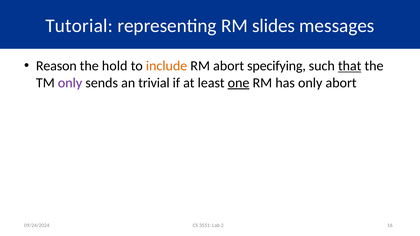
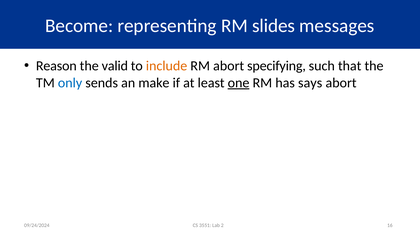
Tutorial: Tutorial -> Become (79, 26)
hold: hold -> valid (115, 66)
that underline: present -> none (350, 66)
only colour: purple -> blue (70, 83)
trivial: trivial -> make (154, 83)
has only: only -> says (310, 83)
